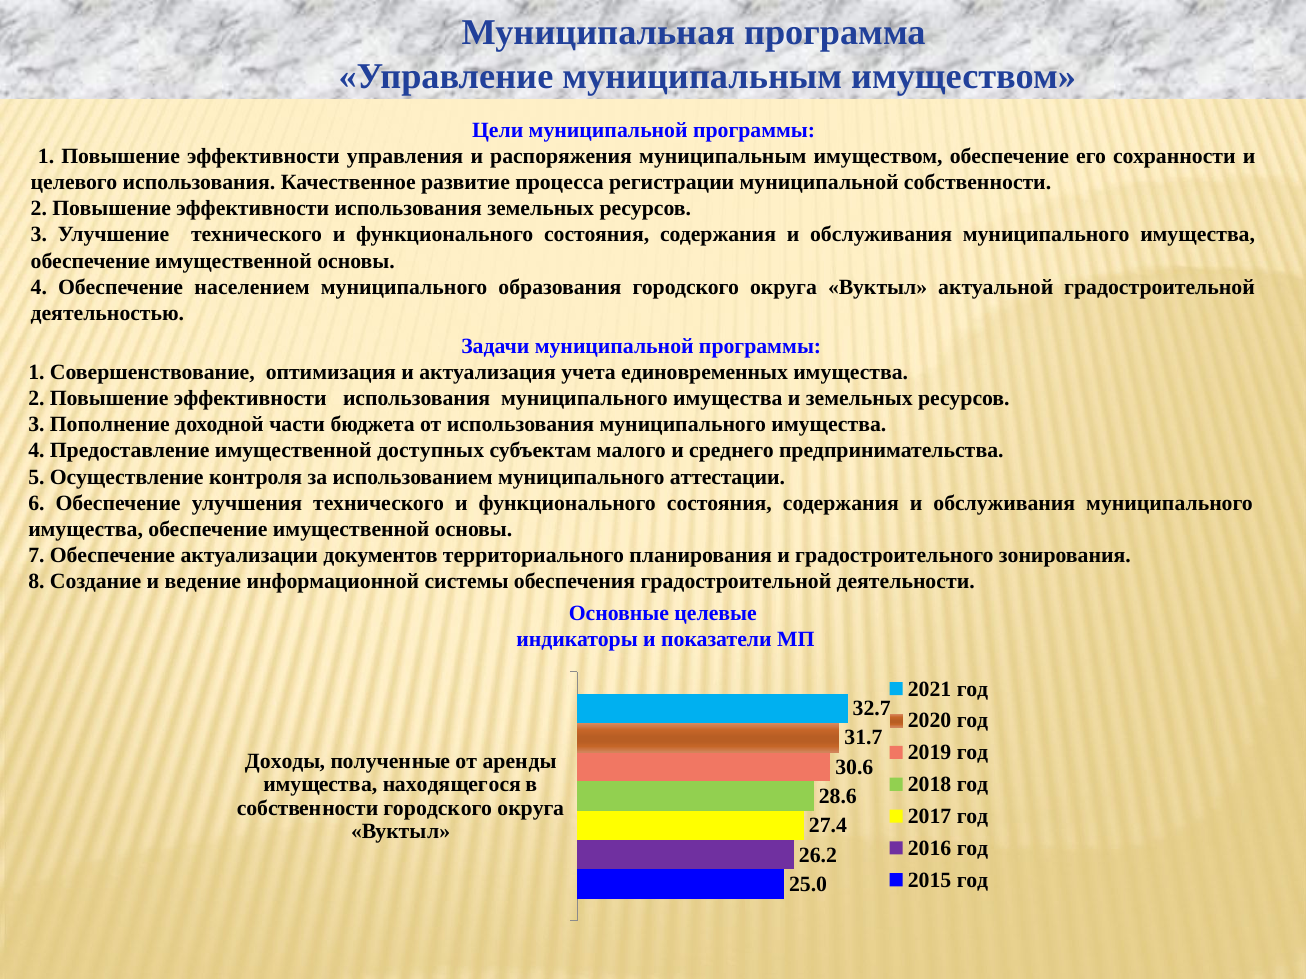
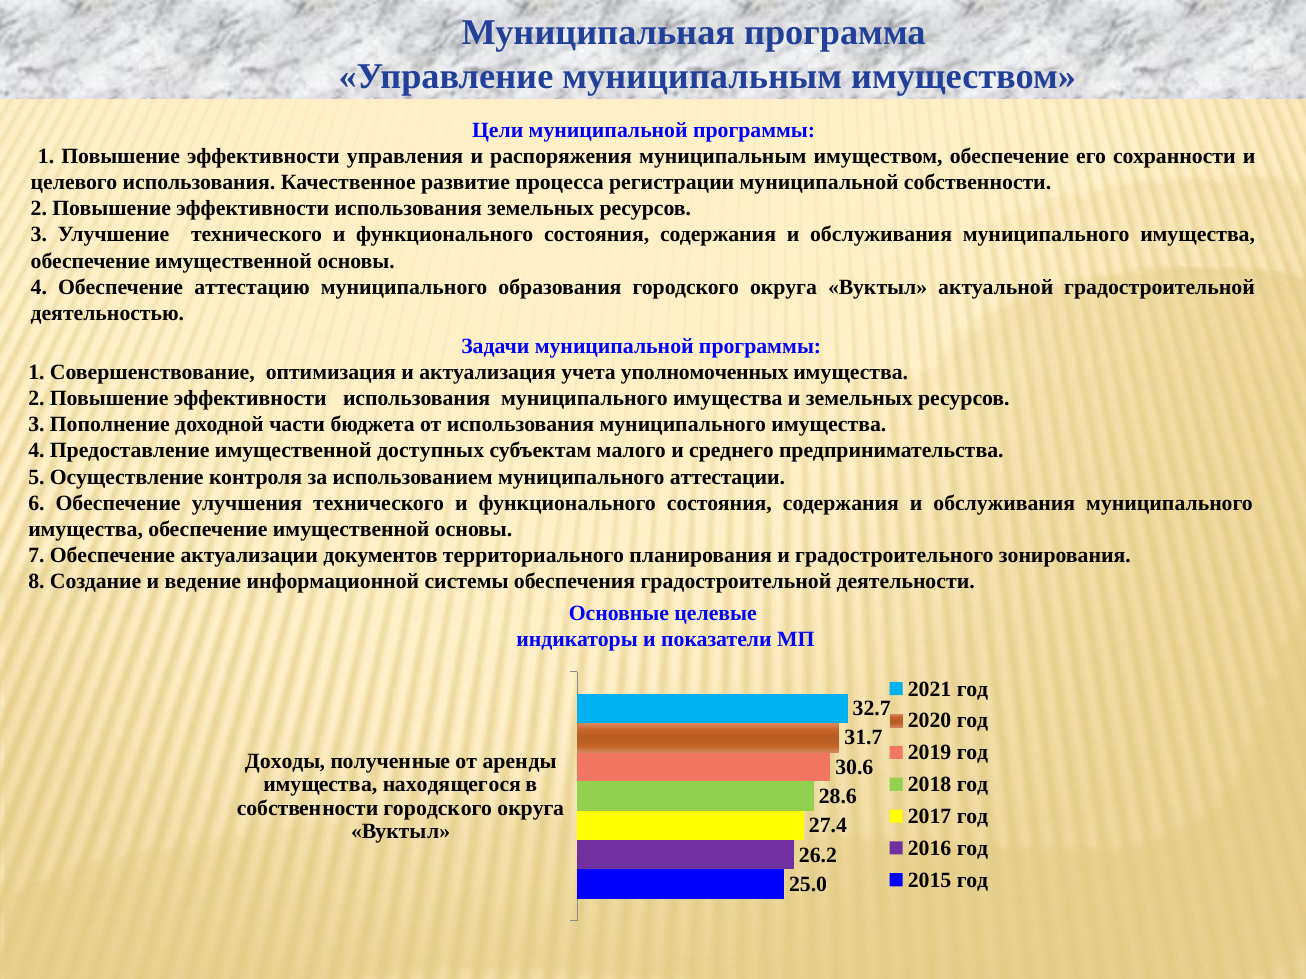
населением: населением -> аттестацию (252, 287)
единовременных: единовременных -> уполномоченных (705, 373)
